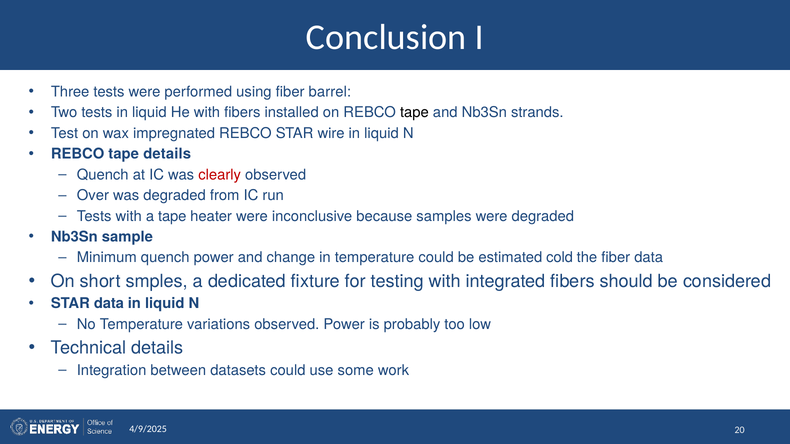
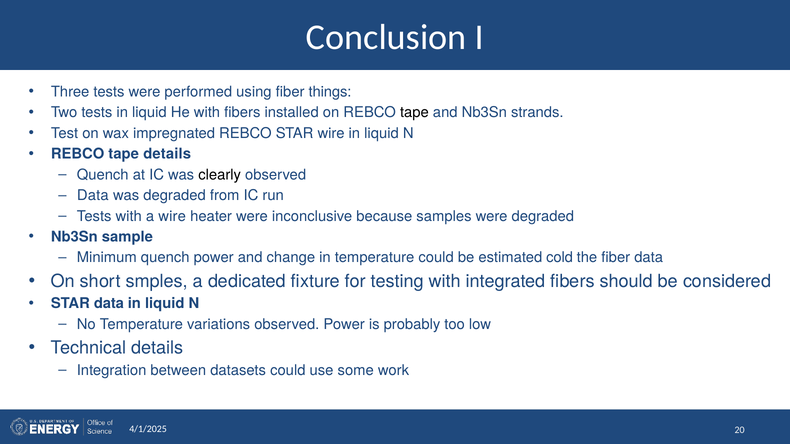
barrel: barrel -> things (330, 92)
clearly colour: red -> black (220, 175)
Over: Over -> Data (93, 196)
a tape: tape -> wire (172, 216)
4/9/2025: 4/9/2025 -> 4/1/2025 (148, 429)
